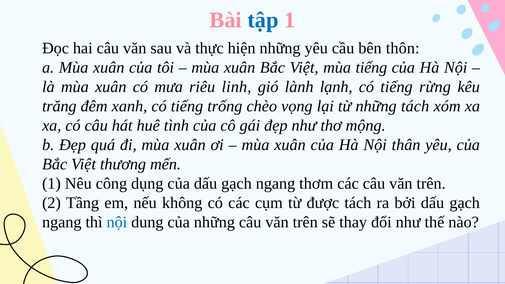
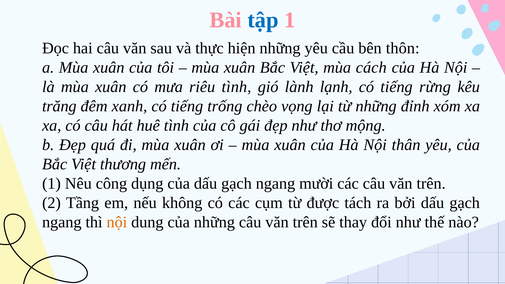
mùa tiếng: tiếng -> cách (371, 67)
riêu linh: linh -> tình (236, 87)
những tách: tách -> đỉnh (415, 106)
thơm: thơm -> mười (316, 184)
nội colour: blue -> orange (117, 222)
